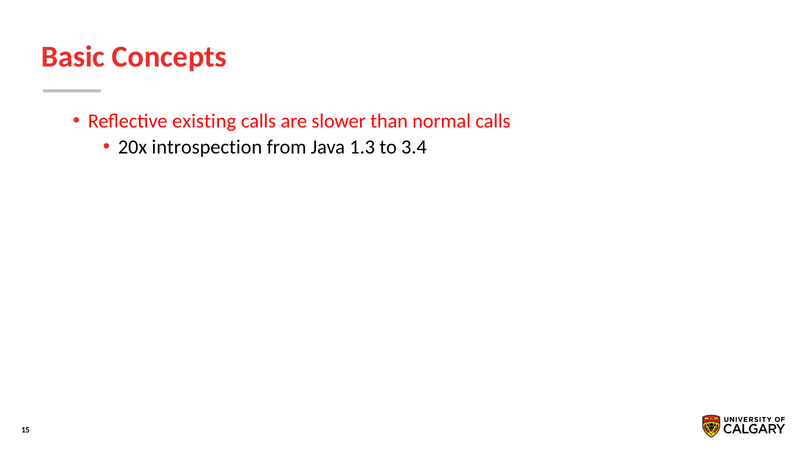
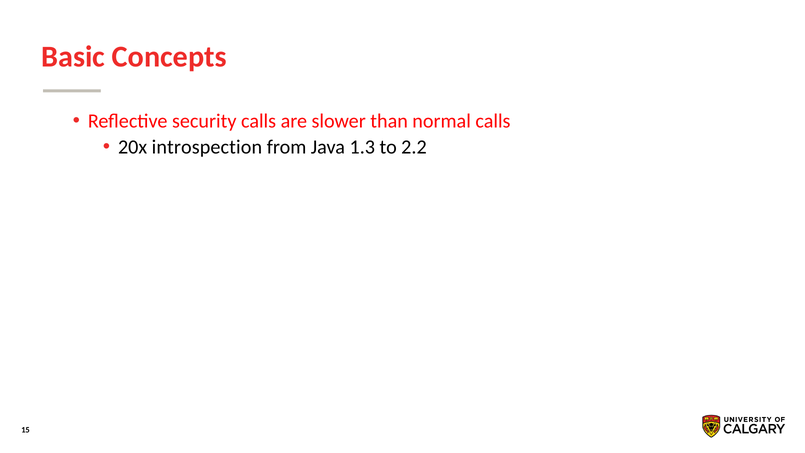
existing: existing -> security (204, 121)
3.4: 3.4 -> 2.2 (414, 147)
